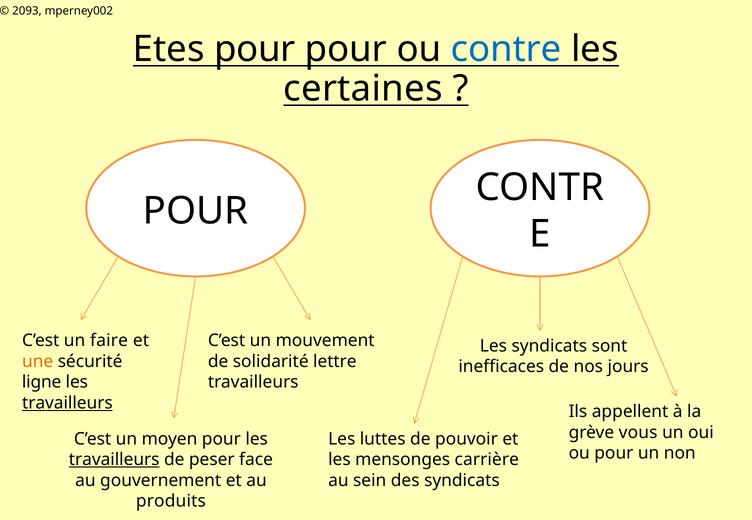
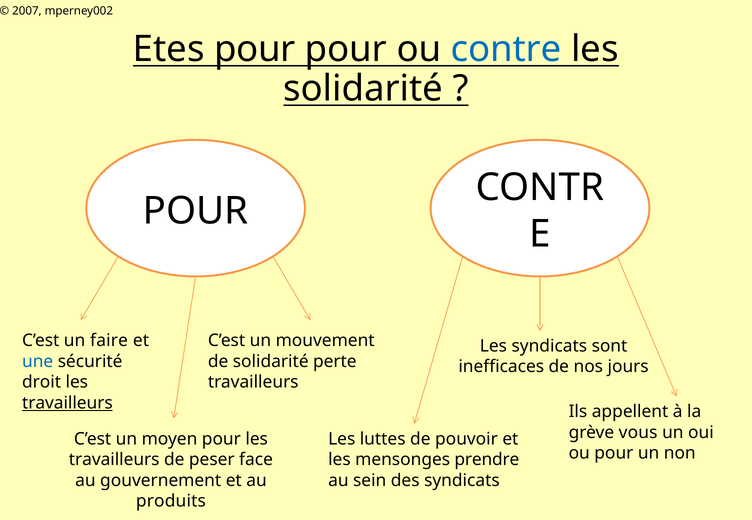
2093: 2093 -> 2007 (27, 11)
certaines: certaines -> solidarité (363, 89)
une colour: orange -> blue (38, 362)
lettre: lettre -> perte (335, 362)
ligne: ligne -> droit (42, 383)
travailleurs underline: present -> none (114, 460)
carrière: carrière -> prendre (487, 460)
